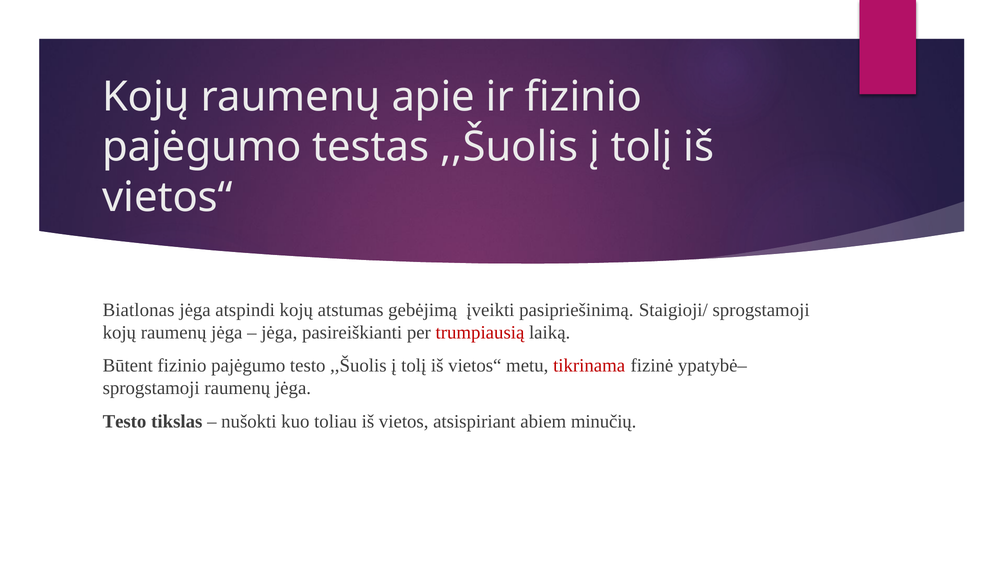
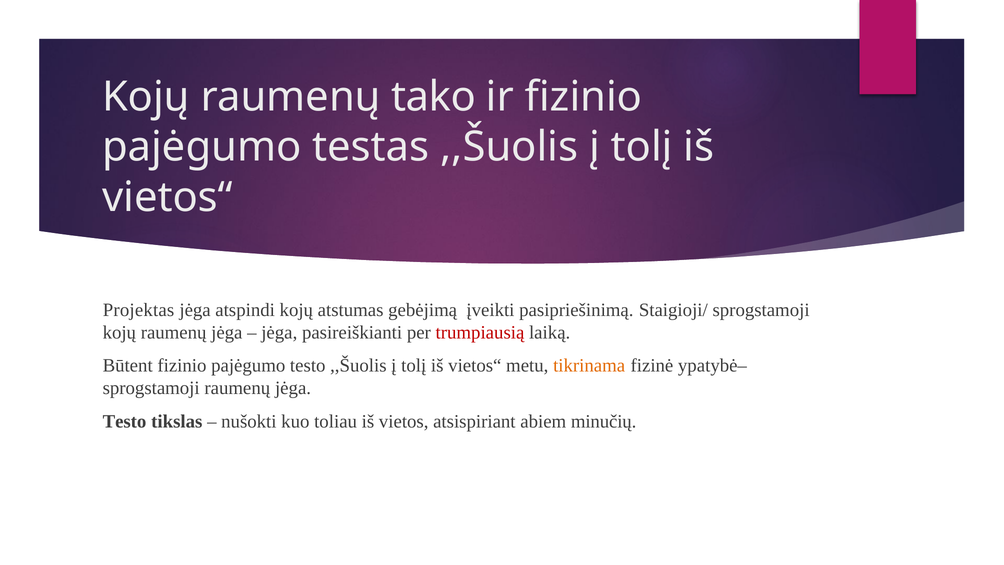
apie: apie -> tako (434, 97)
Biatlonas: Biatlonas -> Projektas (139, 310)
tikrinama colour: red -> orange (589, 365)
